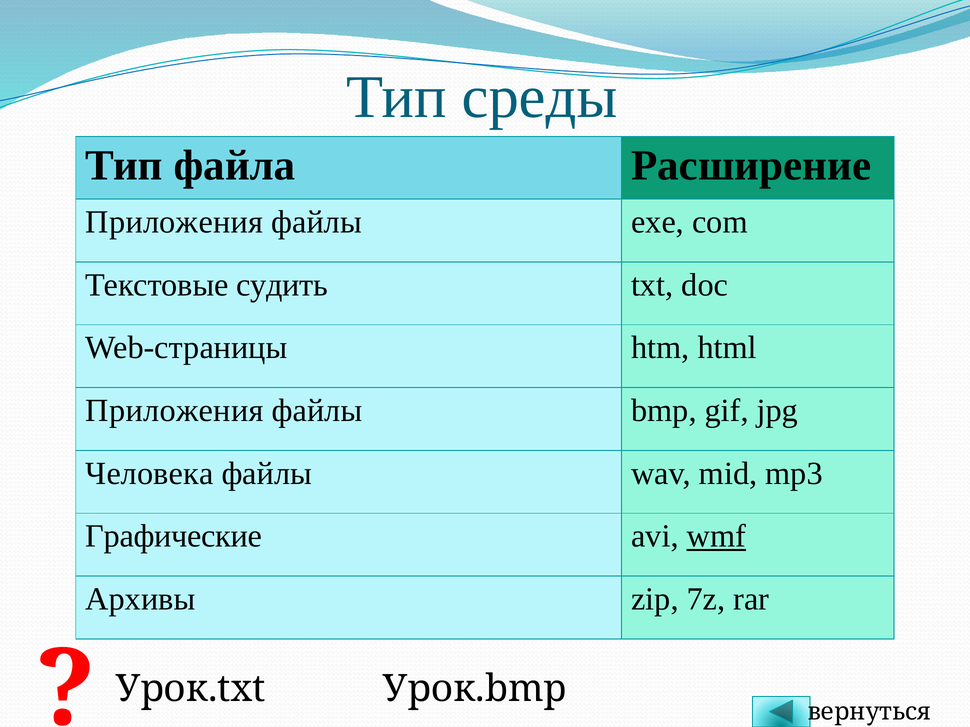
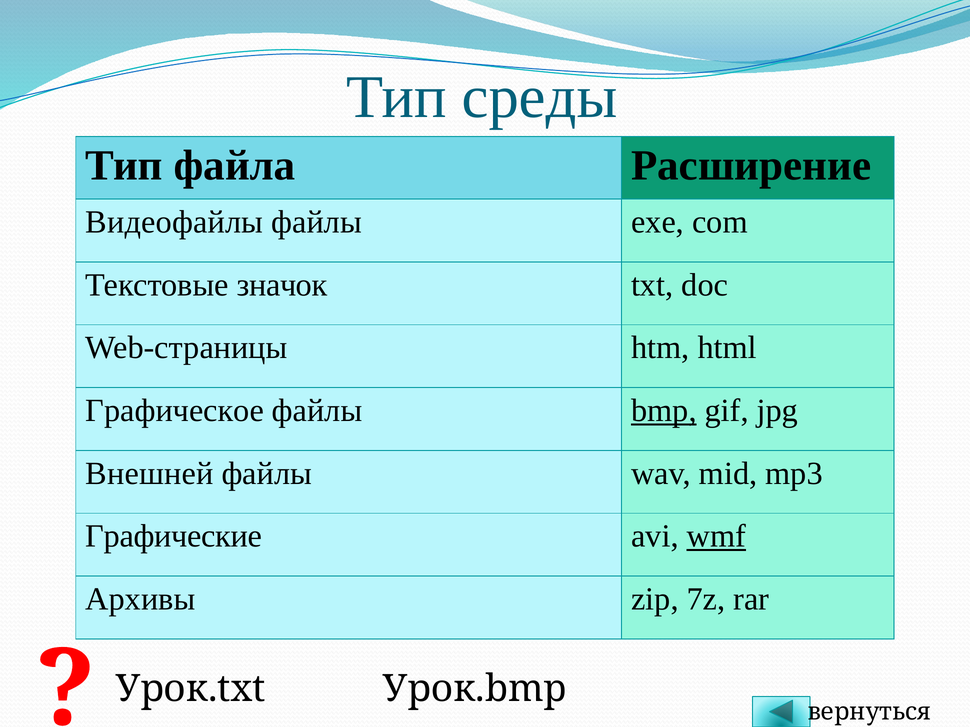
Приложения: Приложения -> Видеофайлы (174, 222)
судить: судить -> значок (282, 285)
Приложения: Приложения -> Графическое (175, 411)
bmp underline: none -> present (664, 411)
Человека: Человека -> Внешней (149, 474)
